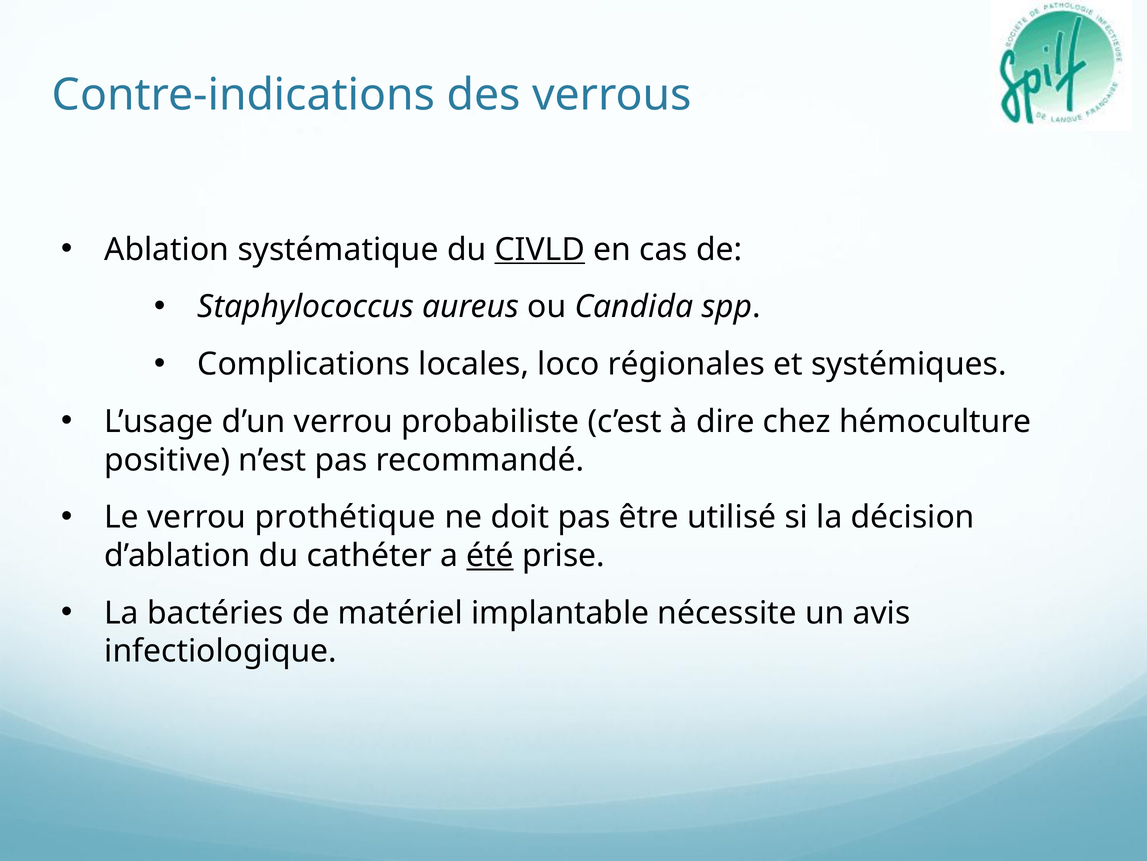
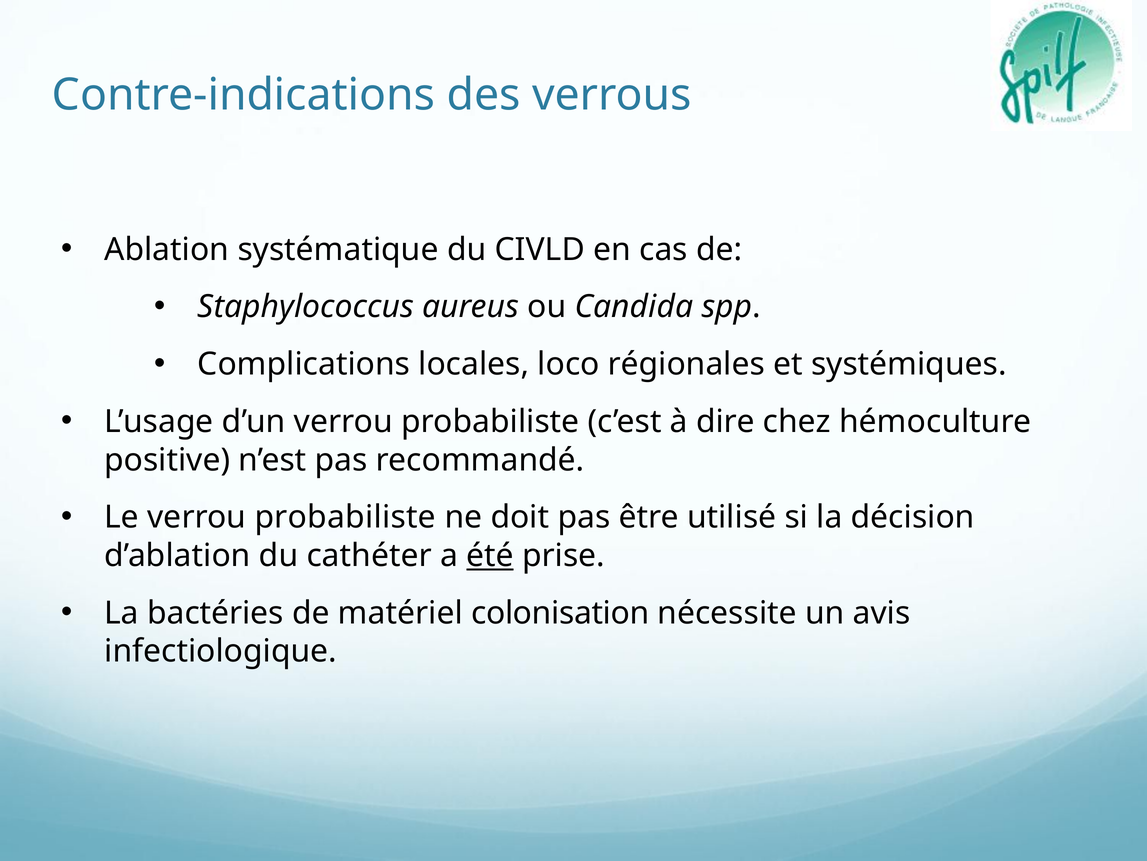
CIVLD underline: present -> none (540, 249)
Le verrou prothétique: prothétique -> probabiliste (345, 517)
implantable: implantable -> colonisation (560, 613)
